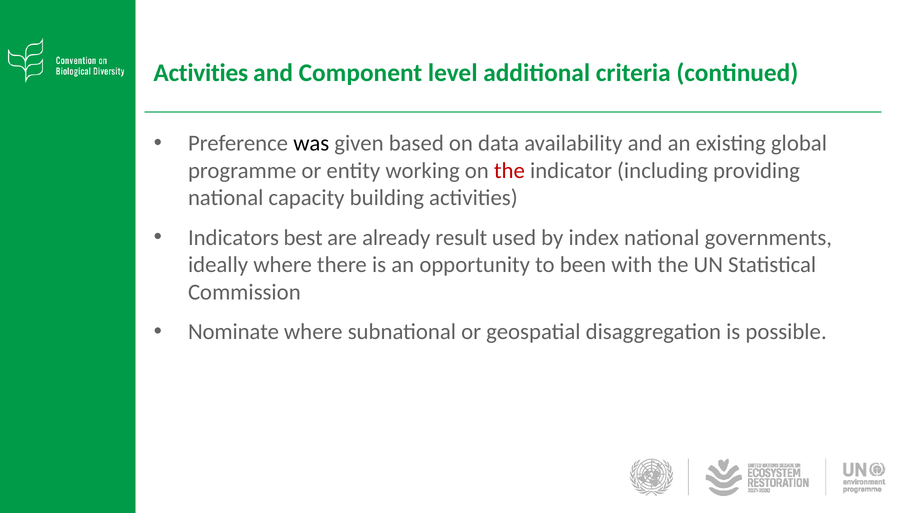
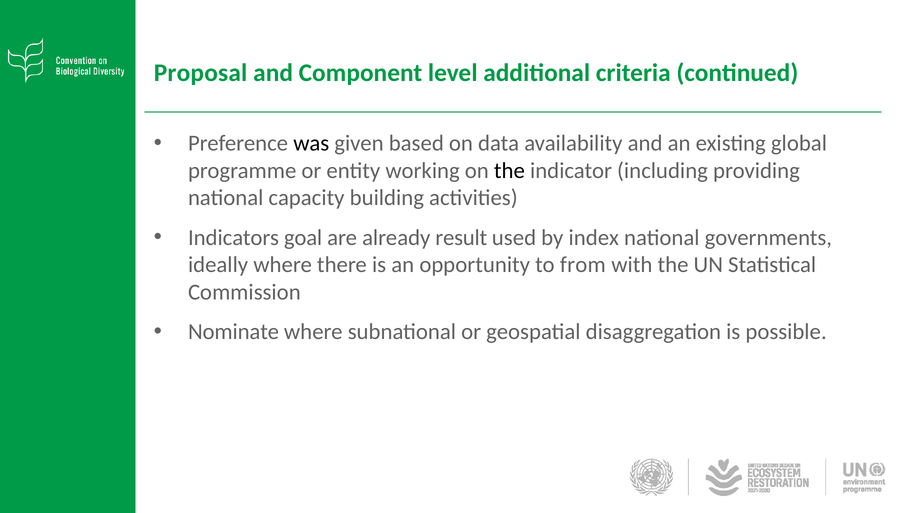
Activities: Activities -> Proposal (201, 73)
the colour: red -> black (509, 171)
best: best -> goal (303, 237)
been: been -> from (583, 265)
